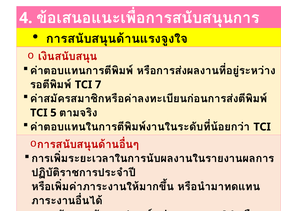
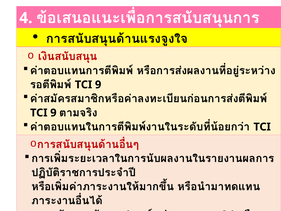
7: 7 -> 9 (98, 85)
5: 5 -> 9 (53, 113)
